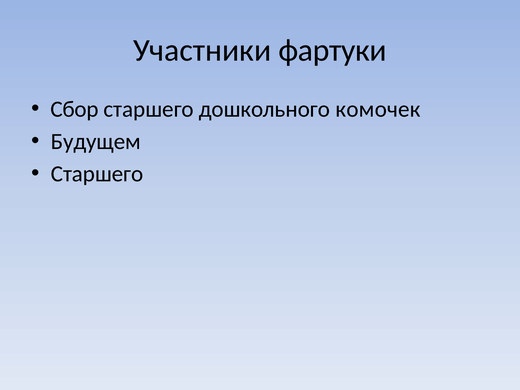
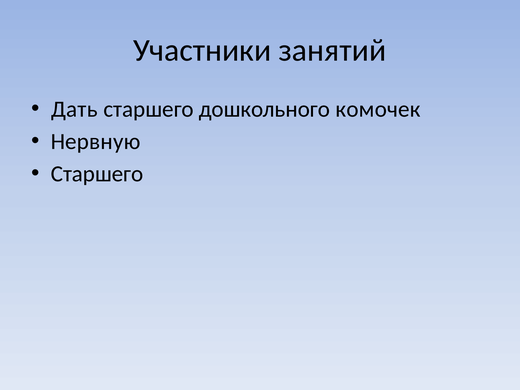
фартуки: фартуки -> занятий (332, 50)
Сбор: Сбор -> Дать (74, 109)
Будущем: Будущем -> Нервную (96, 141)
